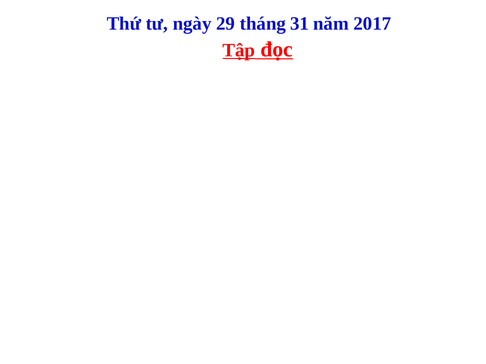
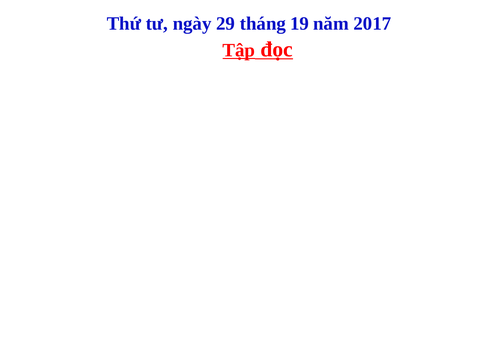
31: 31 -> 19 (300, 24)
